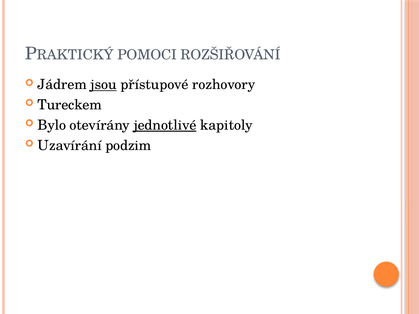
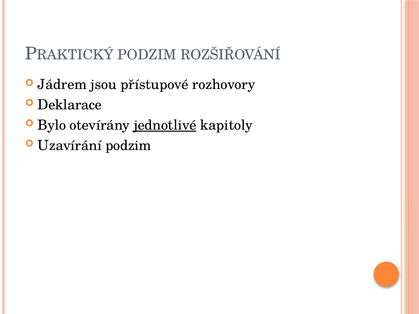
POMOCI: POMOCI -> PODZIM (147, 55)
jsou underline: present -> none (104, 85)
Tureckem: Tureckem -> Deklarace (70, 105)
